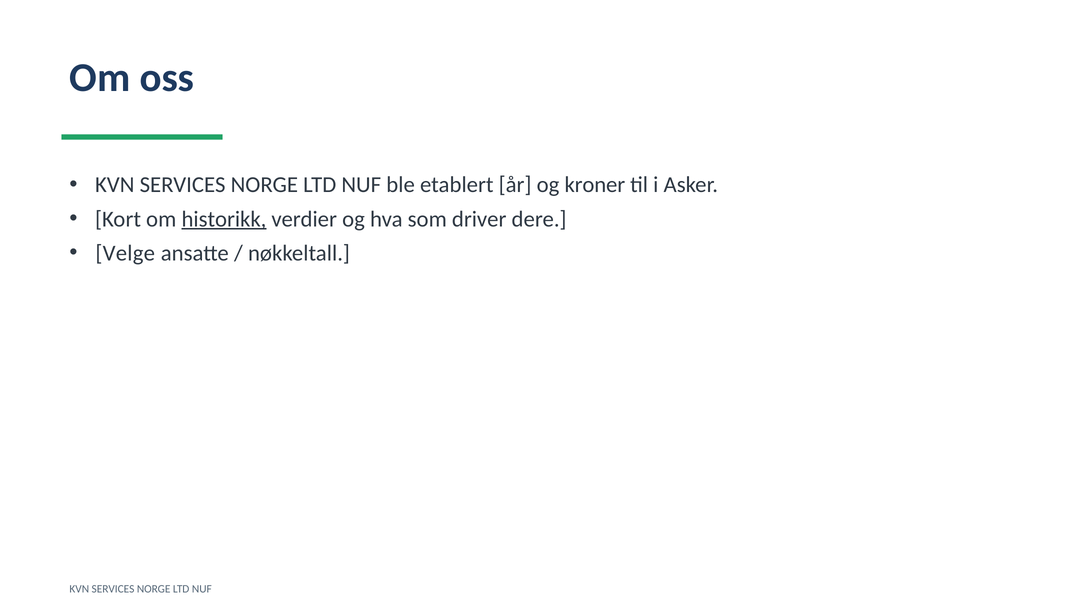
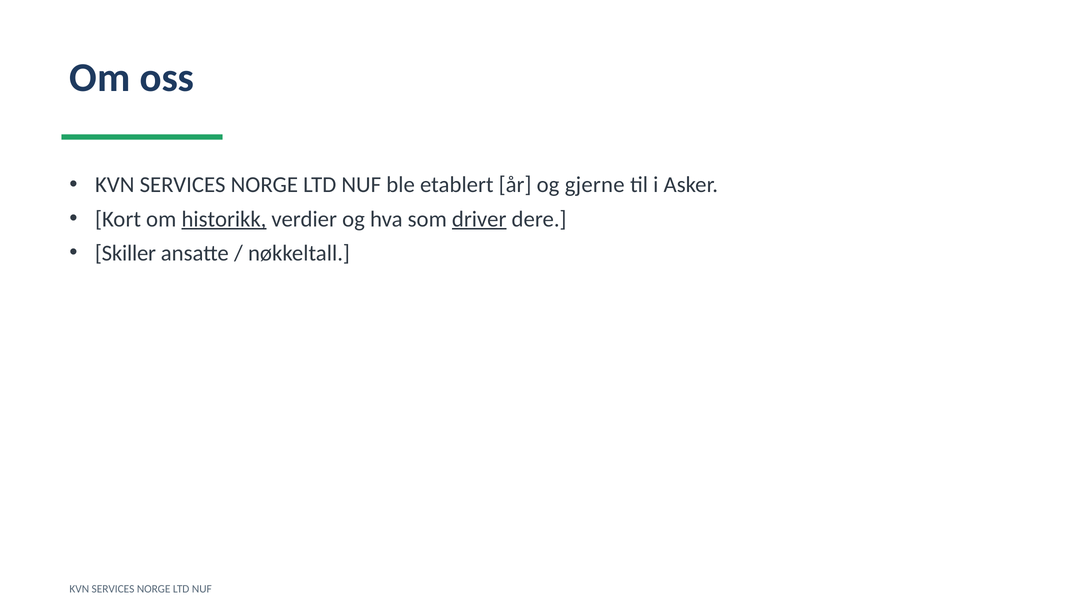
kroner: kroner -> gjerne (595, 185)
driver underline: none -> present (479, 219)
Velge: Velge -> Skiller (126, 253)
